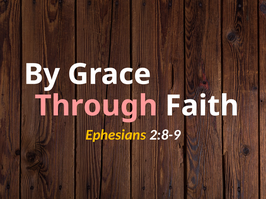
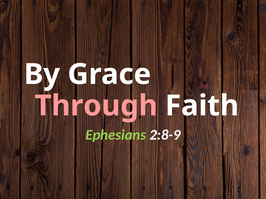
Ephesians colour: yellow -> light green (116, 135)
